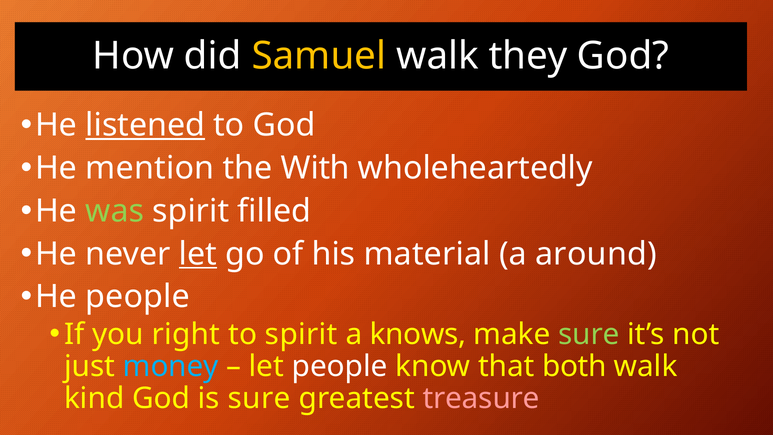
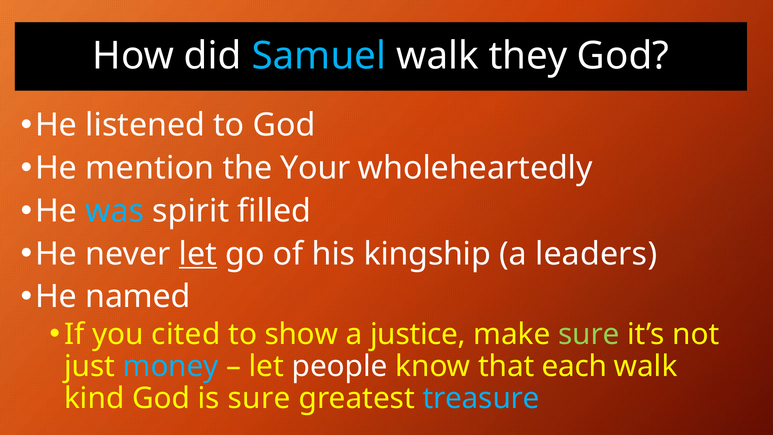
Samuel colour: yellow -> light blue (319, 56)
listened underline: present -> none (145, 125)
With: With -> Your (315, 168)
was colour: light green -> light blue (115, 211)
material: material -> kingship (427, 254)
around: around -> leaders (596, 254)
He people: people -> named (138, 297)
right: right -> cited (186, 334)
to spirit: spirit -> show (301, 334)
knows: knows -> justice (418, 334)
both: both -> each (574, 366)
treasure colour: pink -> light blue (481, 398)
